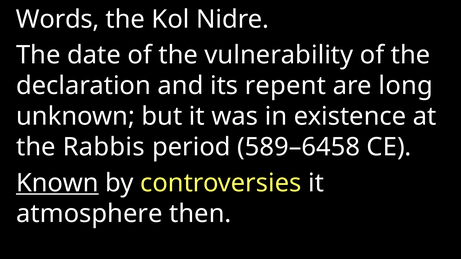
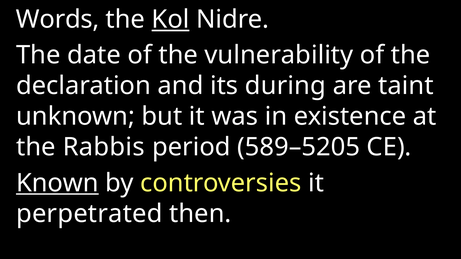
Kol underline: none -> present (171, 19)
repent: repent -> during (285, 86)
long: long -> taint (406, 86)
589–6458: 589–6458 -> 589–5205 (299, 147)
atmosphere: atmosphere -> perpetrated (89, 214)
